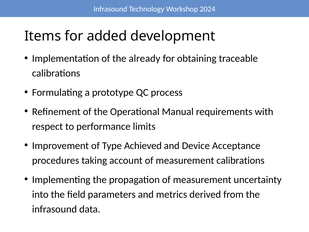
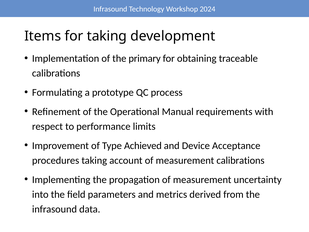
for added: added -> taking (107, 36)
already: already -> primary (145, 58)
